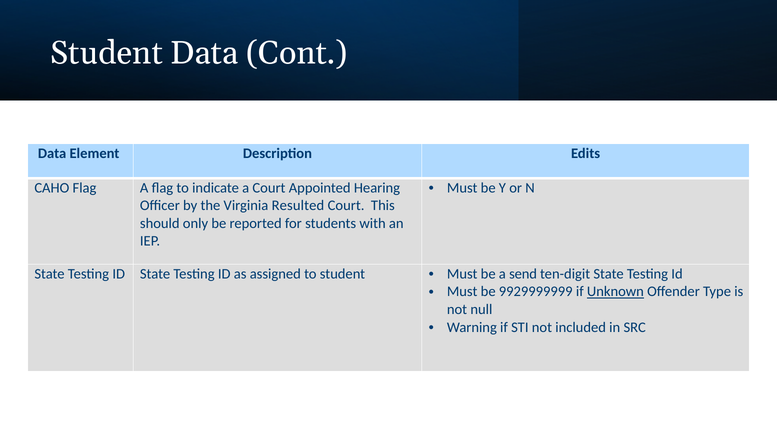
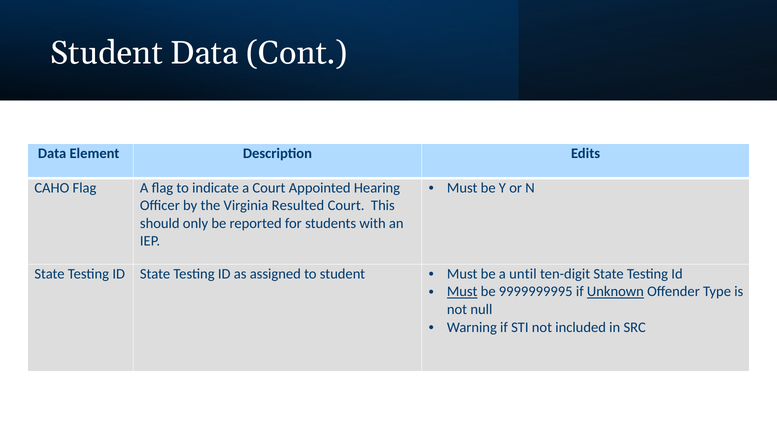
send: send -> until (523, 274)
Must underline: none -> present (462, 292)
9929999999: 9929999999 -> 9999999995 (536, 292)
